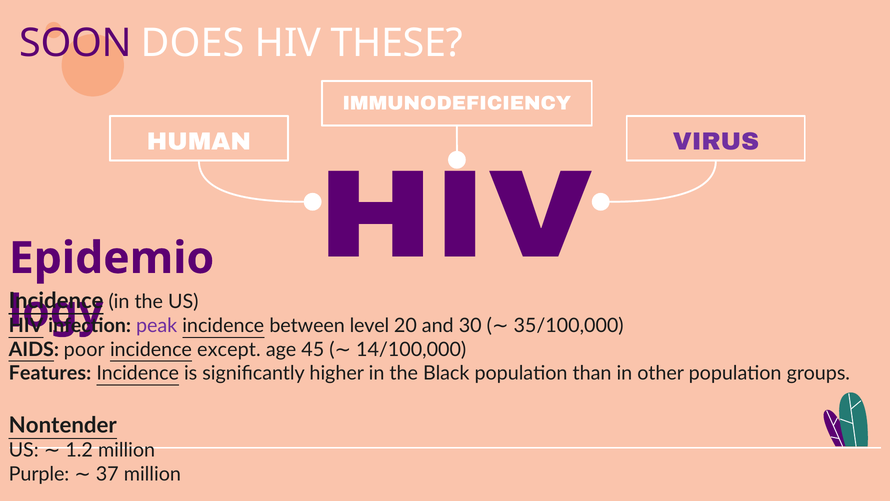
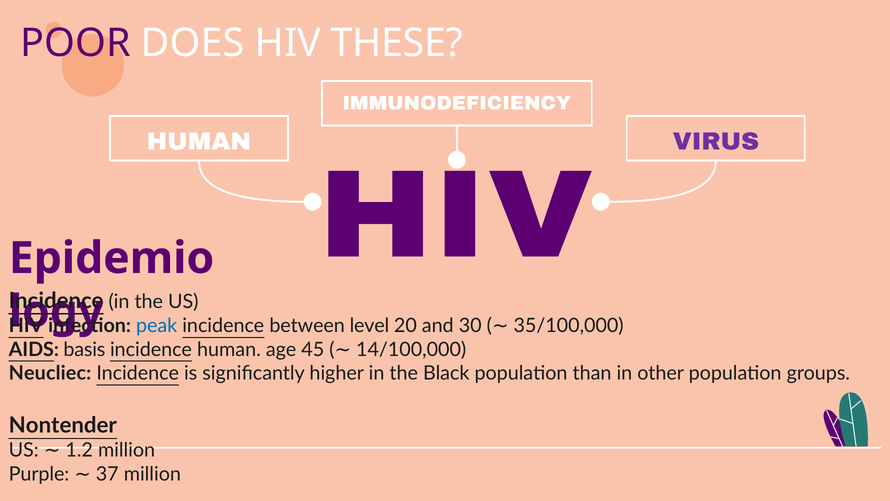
SOON: SOON -> POOR (75, 43)
peak colour: purple -> blue (157, 326)
poor: poor -> basis (84, 349)
incidence except: except -> human (229, 349)
Features: Features -> Neucliec (50, 373)
